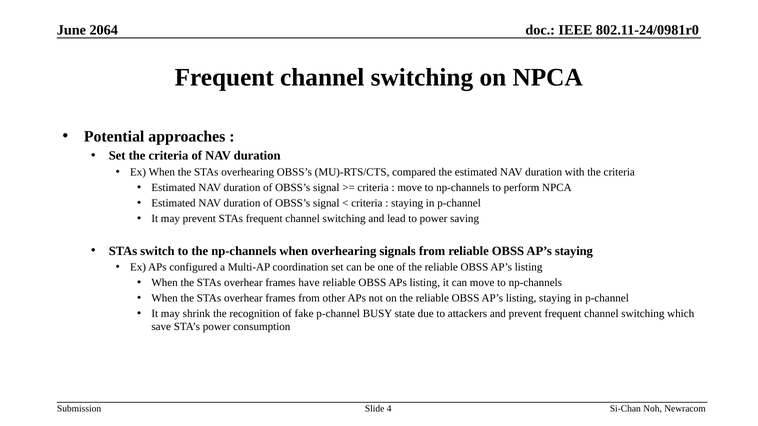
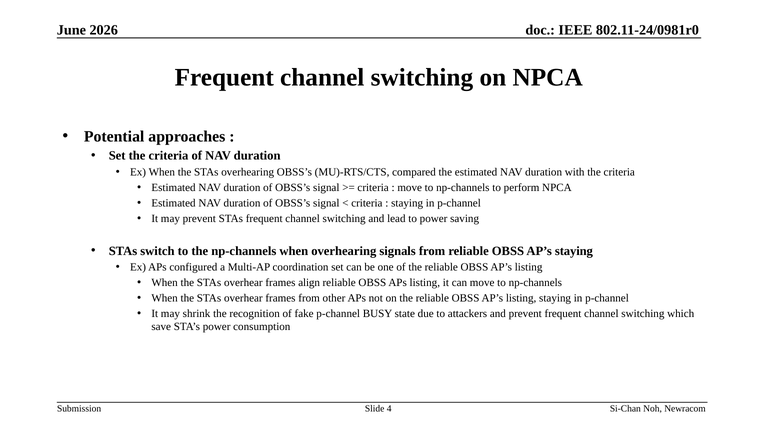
2064: 2064 -> 2026 (104, 30)
have: have -> align (309, 283)
